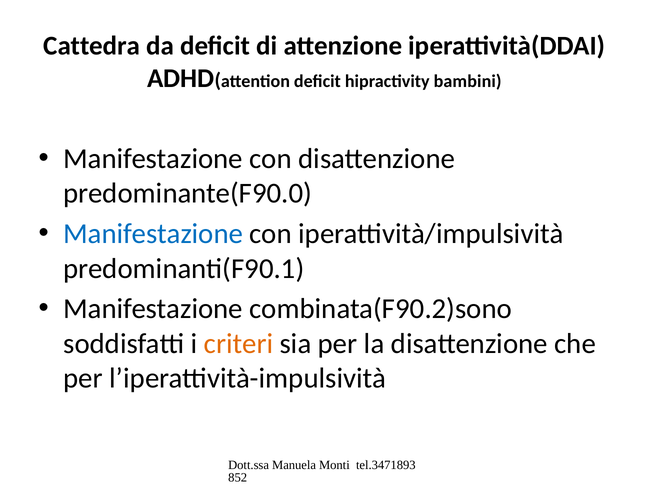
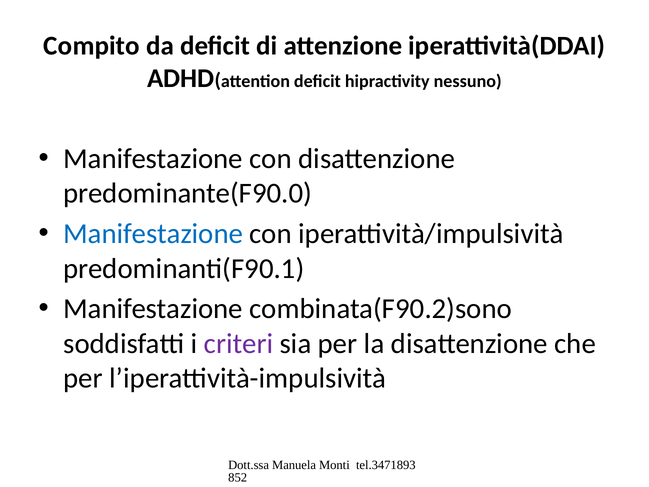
Cattedra: Cattedra -> Compito (92, 46)
bambini: bambini -> nessuno (468, 81)
criteri colour: orange -> purple (239, 343)
